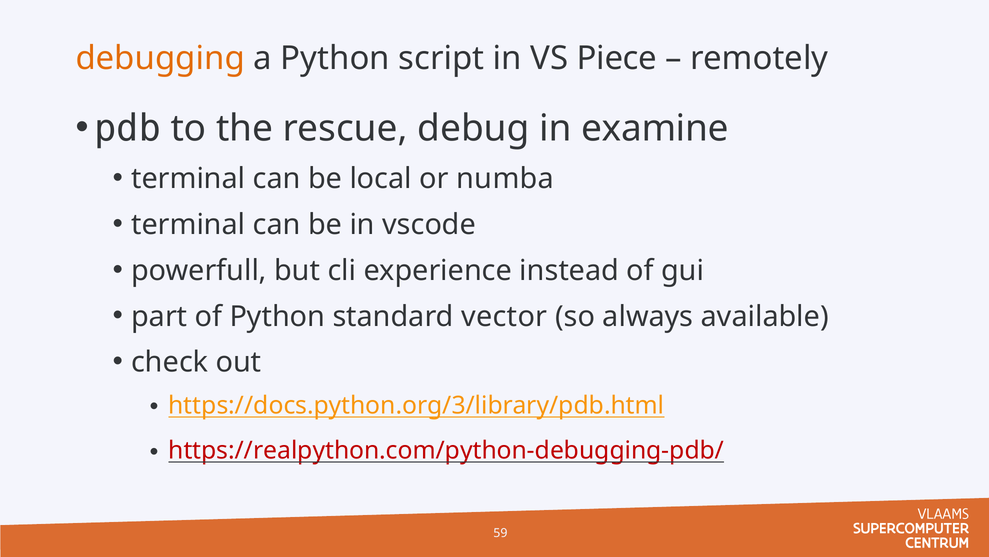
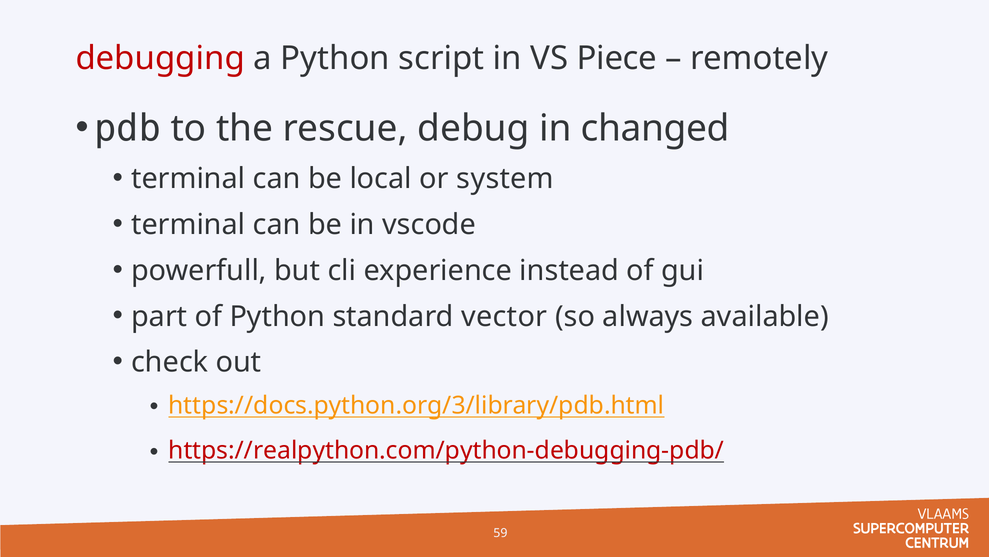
debugging colour: orange -> red (160, 58)
examine: examine -> changed (655, 128)
numba: numba -> system (505, 178)
